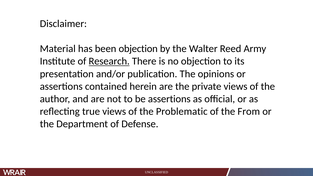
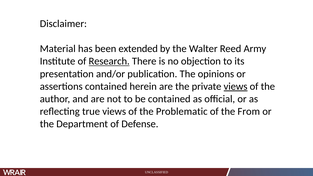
been objection: objection -> extended (138, 49)
views underline: none -> present (236, 86)
be assertions: assertions -> contained (169, 99)
